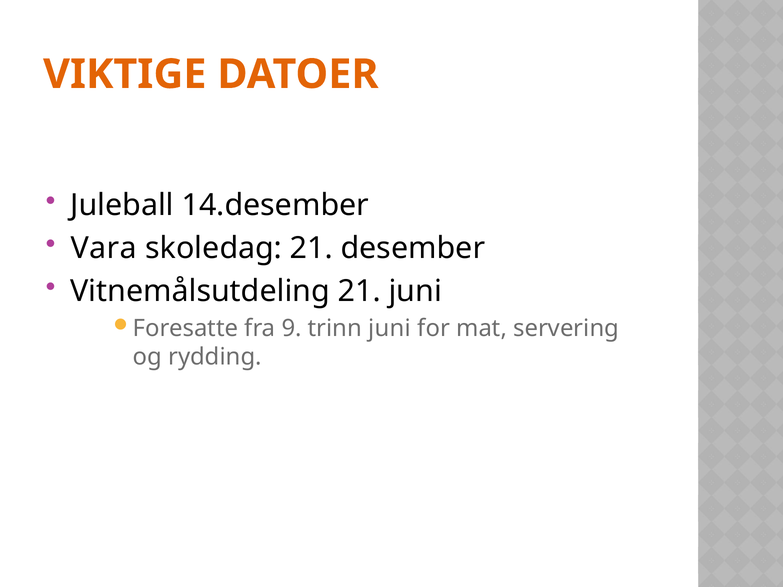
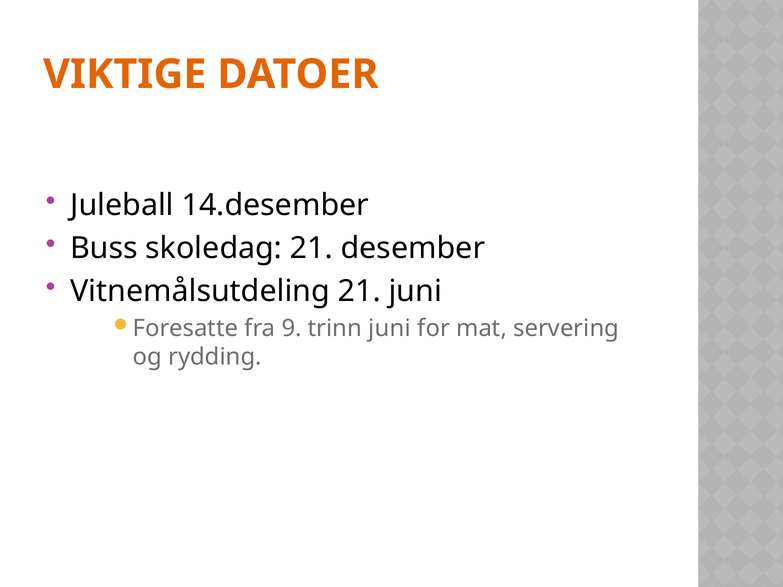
Vara: Vara -> Buss (104, 248)
